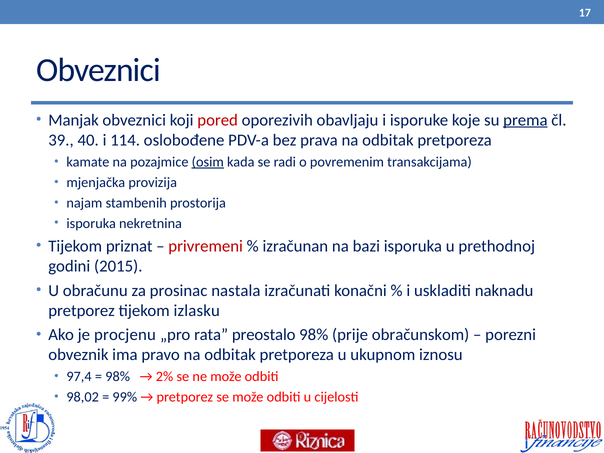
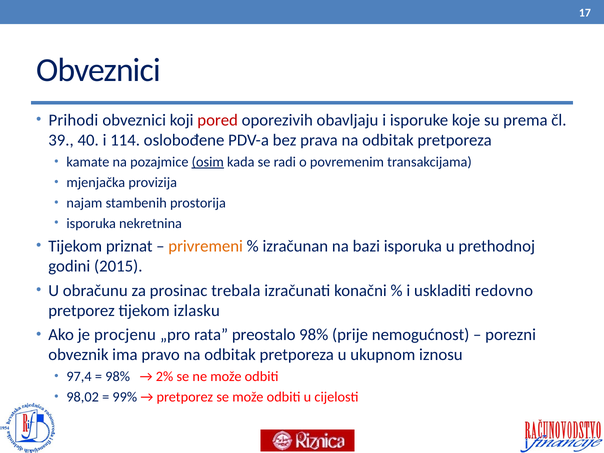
Manjak: Manjak -> Prihodi (73, 120)
prema underline: present -> none (525, 120)
privremeni colour: red -> orange (206, 246)
nastala: nastala -> trebala (236, 290)
naknadu: naknadu -> redovno (504, 290)
obračunskom: obračunskom -> nemogućnost (421, 335)
